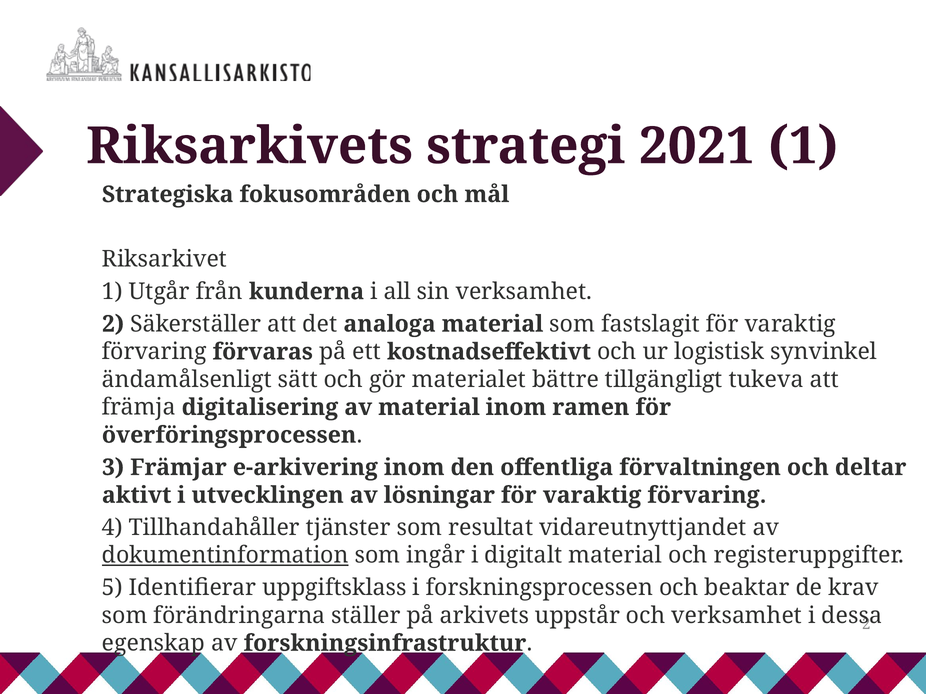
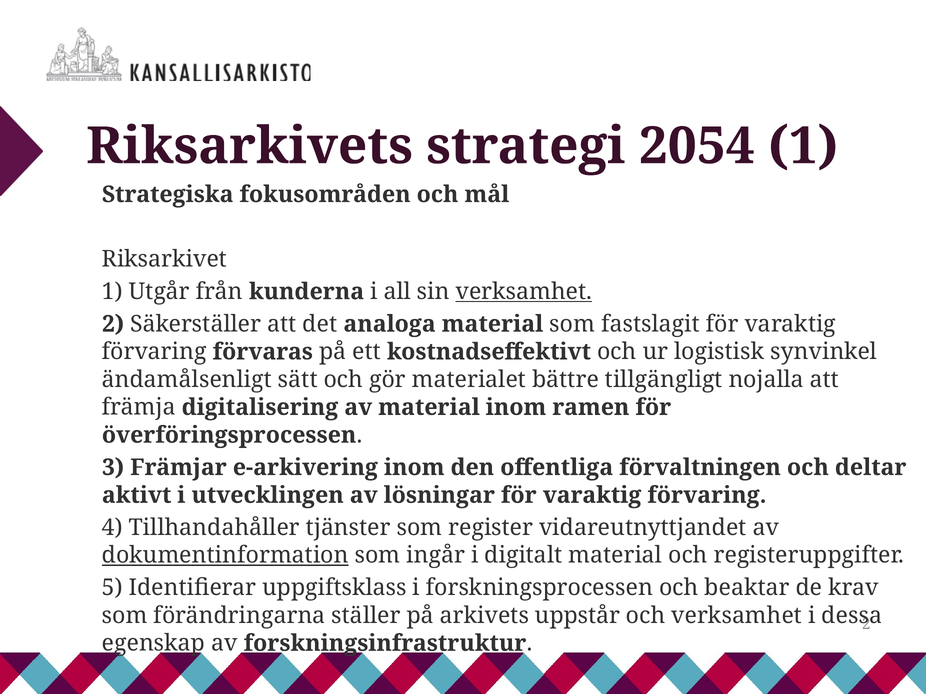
2021: 2021 -> 2054 (697, 146)
verksamhet underline: none -> present (524, 292)
tukeva: tukeva -> nojalla (766, 380)
resultat: resultat -> register (491, 528)
